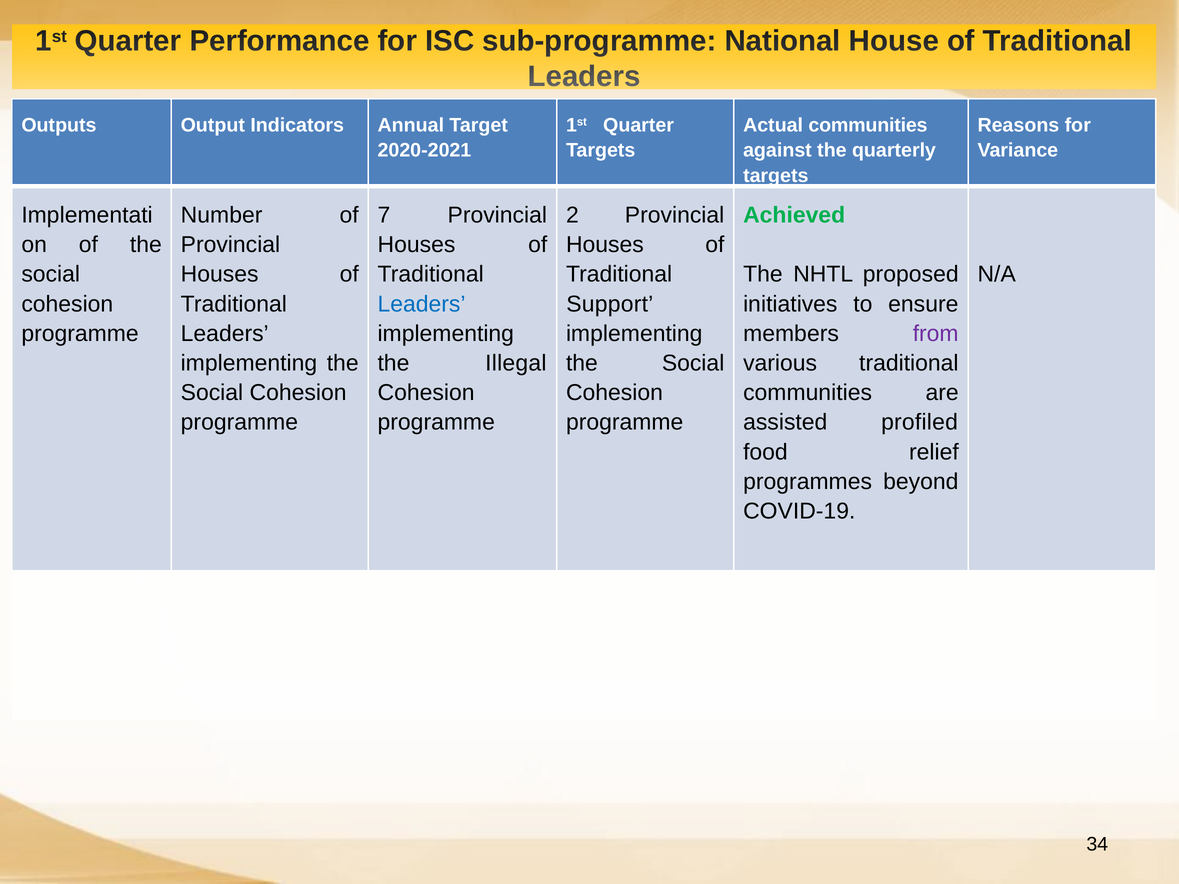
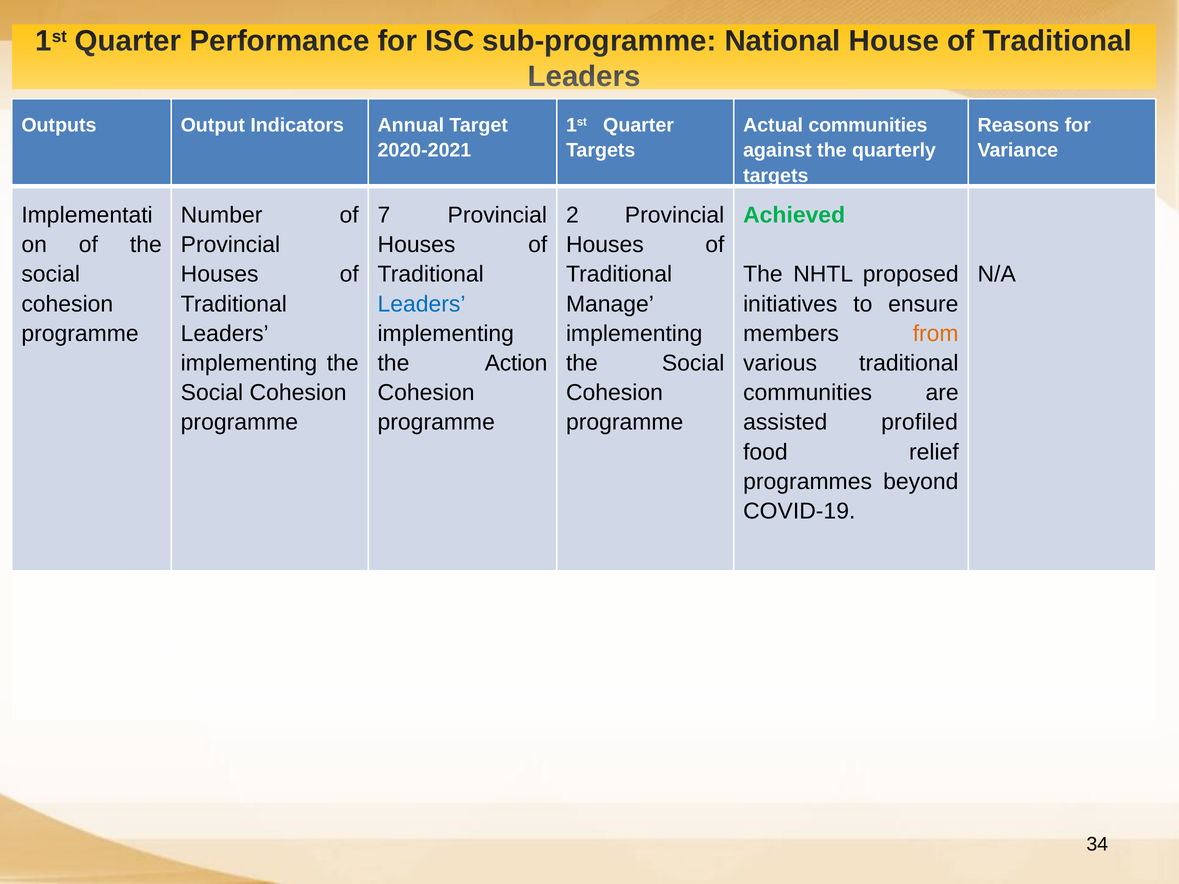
Support: Support -> Manage (610, 304)
from colour: purple -> orange (936, 334)
Illegal: Illegal -> Action (516, 363)
